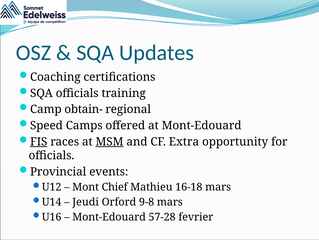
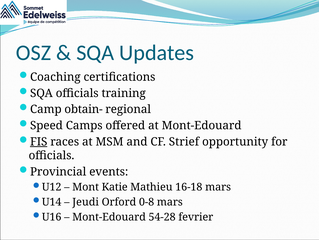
MSM underline: present -> none (110, 141)
Extra: Extra -> Strief (184, 141)
Chief: Chief -> Katie (115, 187)
9-8: 9-8 -> 0-8 (147, 201)
57-28: 57-28 -> 54-28 (162, 216)
